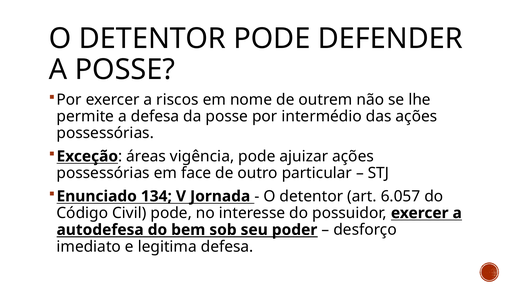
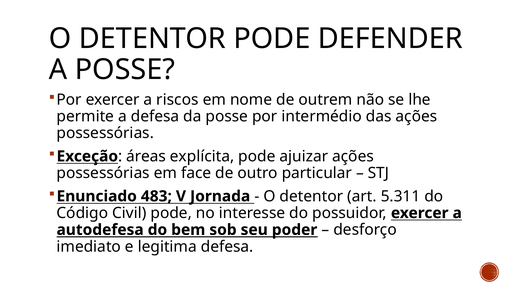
vigência: vigência -> explícita (202, 156)
134: 134 -> 483 (156, 196)
6.057: 6.057 -> 5.311 (400, 196)
